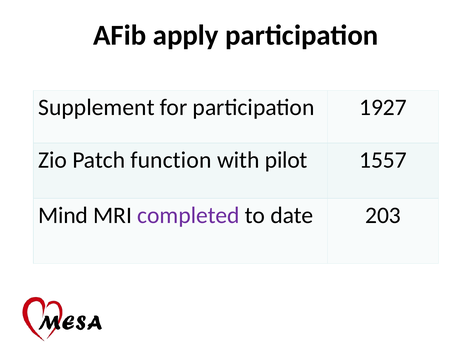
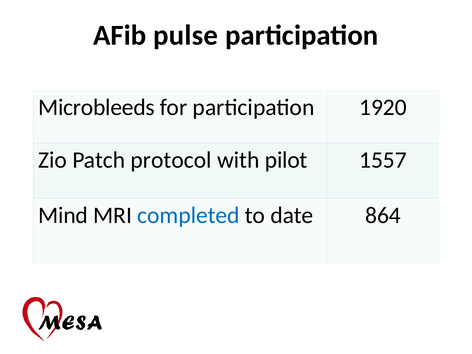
apply: apply -> pulse (186, 35)
Supplement: Supplement -> Microbleeds (96, 108)
1927: 1927 -> 1920 (383, 108)
function: function -> protocol (171, 160)
completed colour: purple -> blue (188, 216)
203: 203 -> 864 (383, 216)
